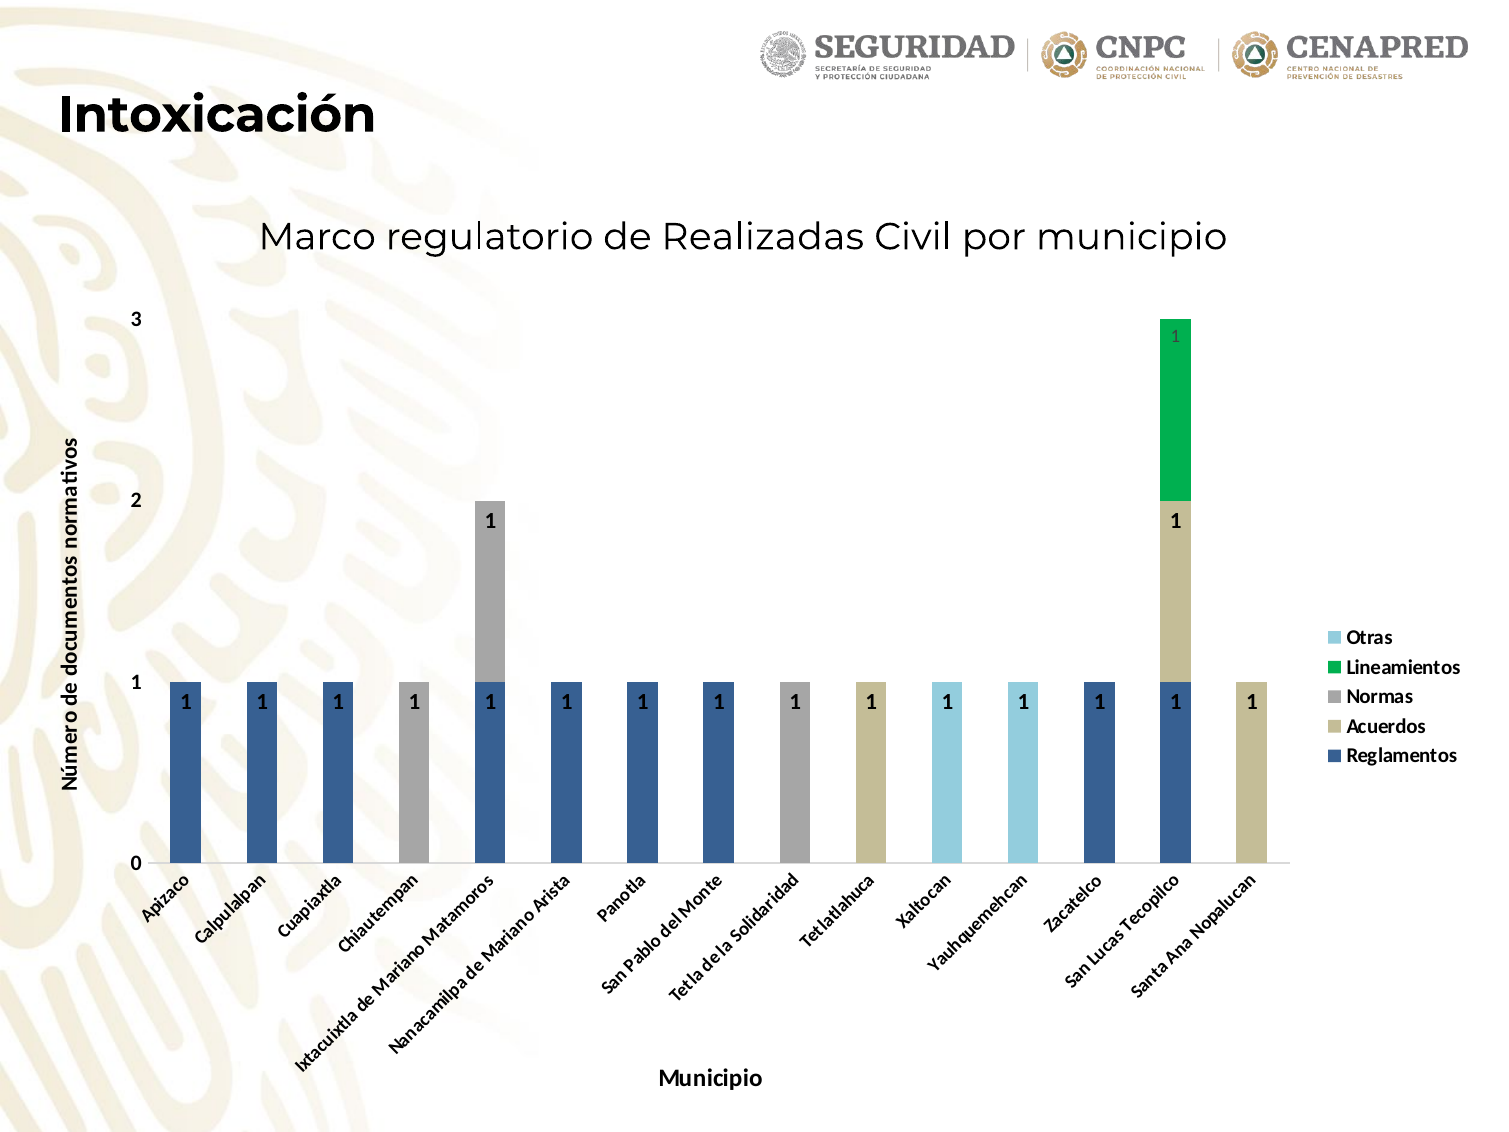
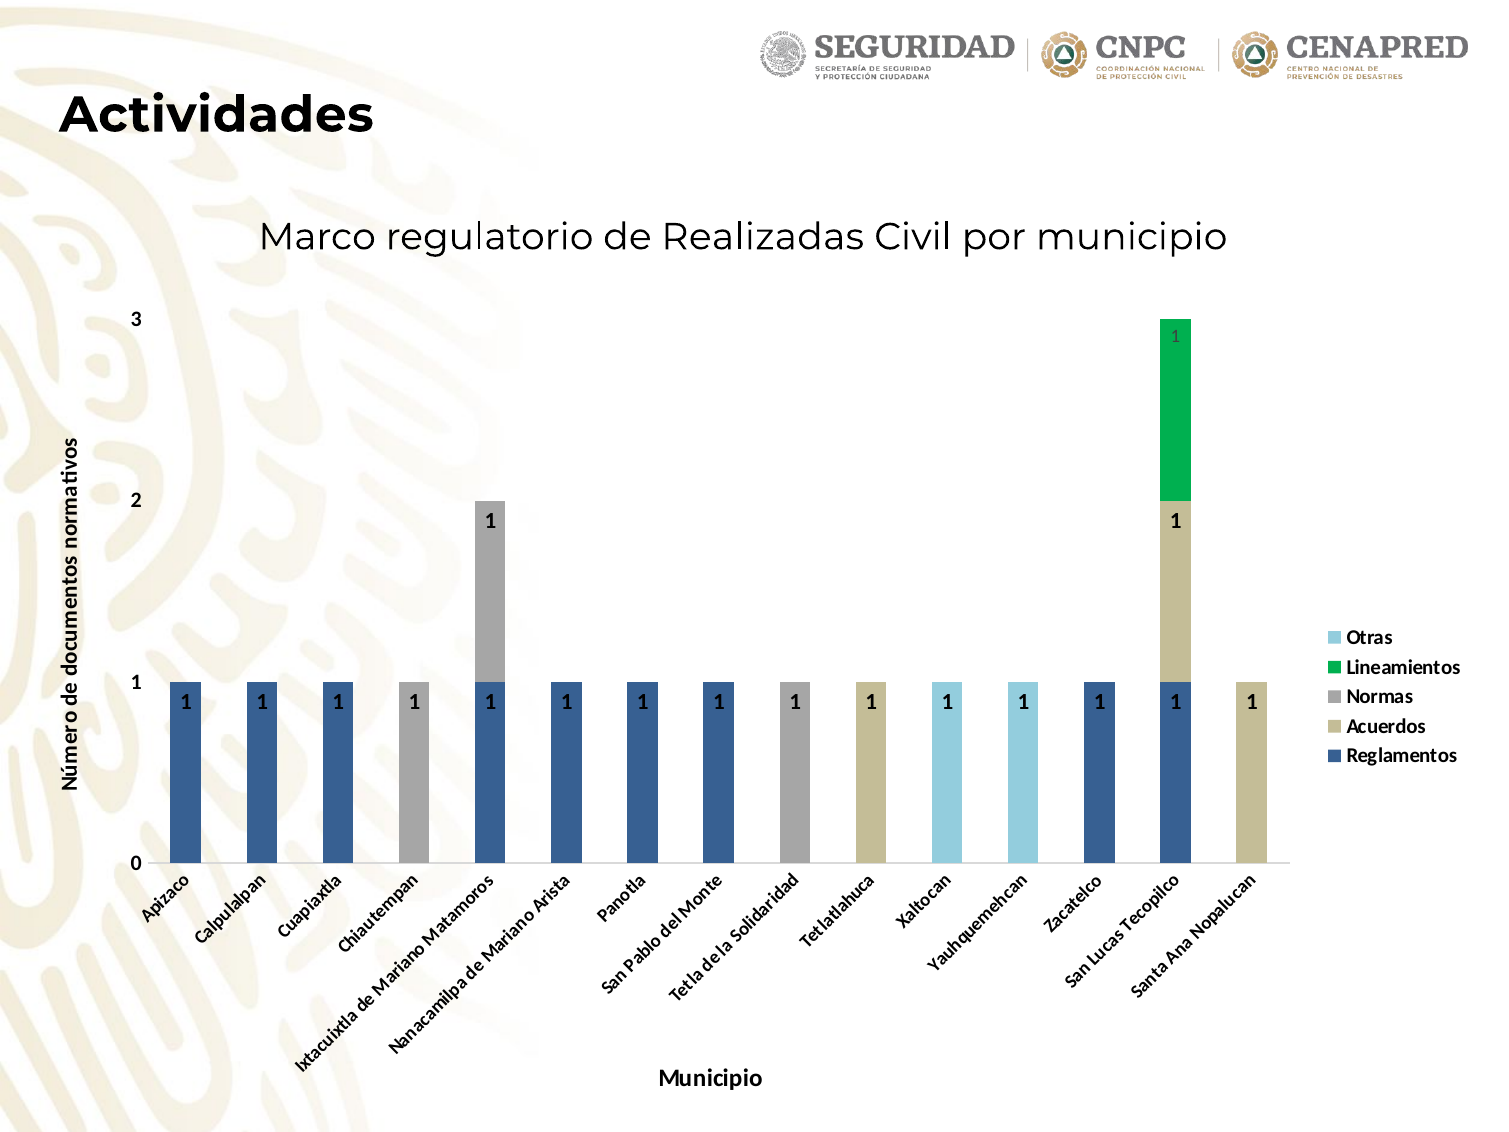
Intoxicación: Intoxicación -> Actividades (216, 115)
